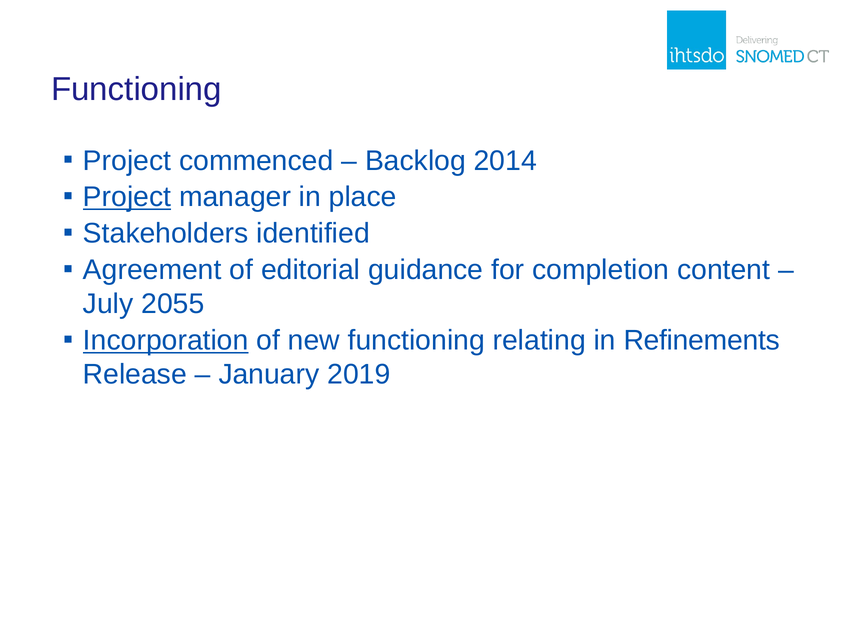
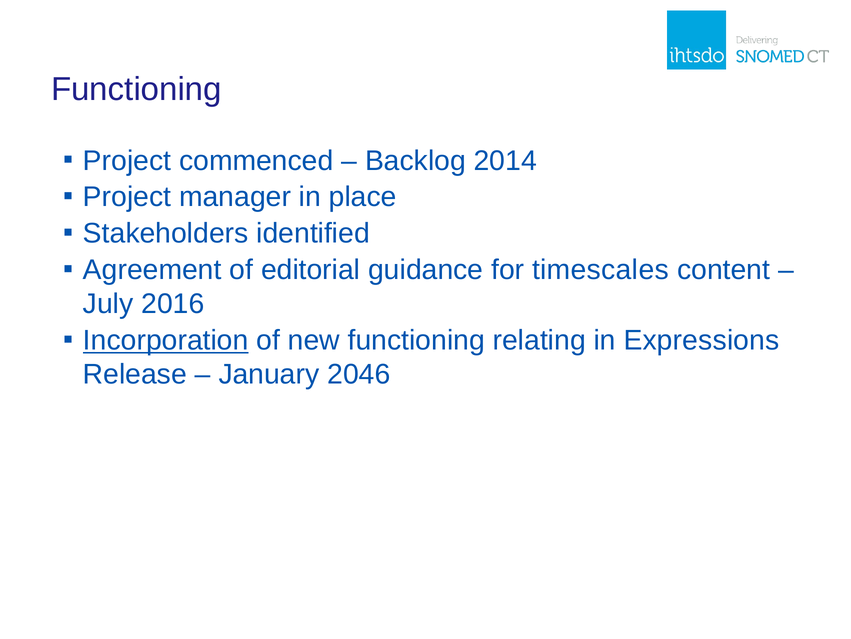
Project underline: present -> none (127, 197)
completion: completion -> timescales (601, 270)
2055: 2055 -> 2016 (173, 304)
Refinements: Refinements -> Expressions (702, 340)
2019: 2019 -> 2046 (359, 374)
